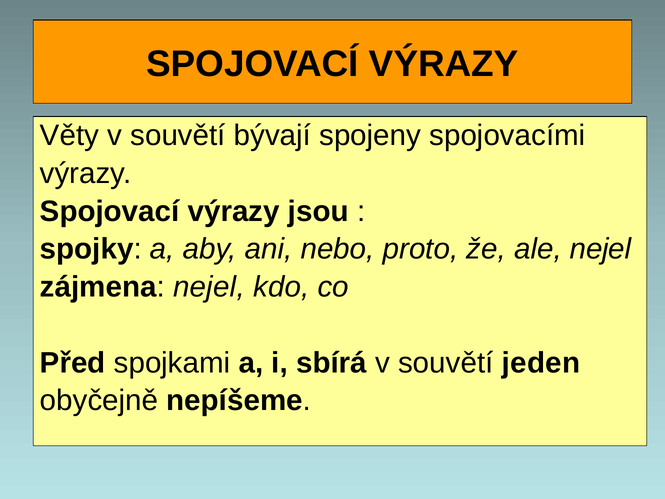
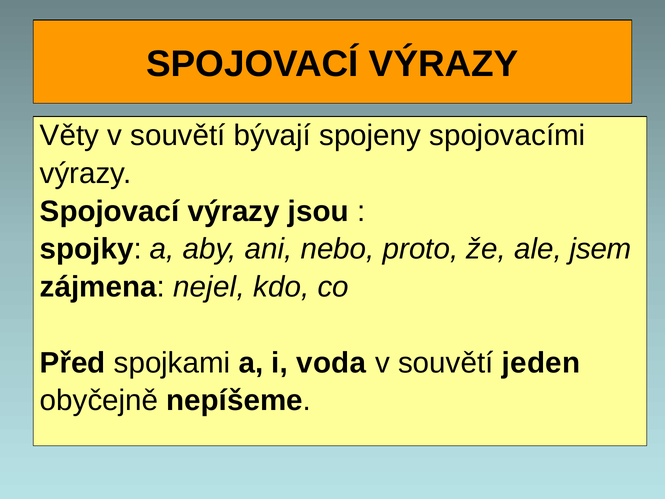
ale nejel: nejel -> jsem (601, 249)
sbírá: sbírá -> voda (331, 363)
